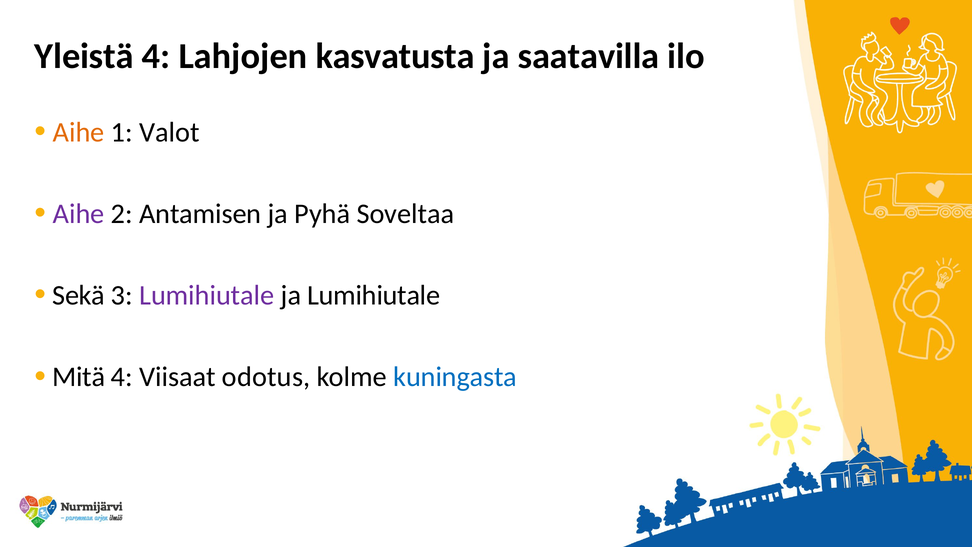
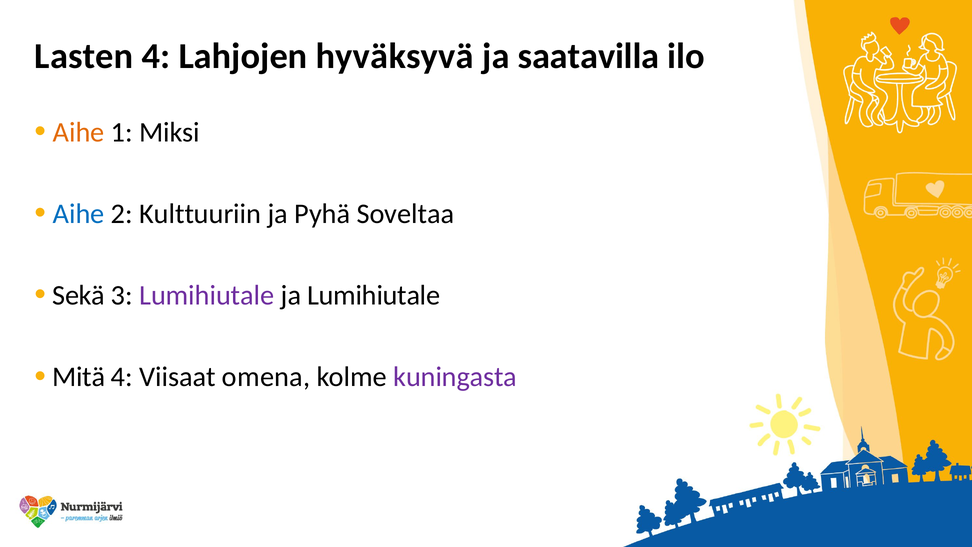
Yleistä: Yleistä -> Lasten (84, 56)
kasvatusta: kasvatusta -> hyväksyvä (395, 56)
Valot: Valot -> Miksi (170, 132)
Aihe colour: purple -> blue (79, 214)
Antamisen: Antamisen -> Kulttuuriin (200, 214)
odotus: odotus -> omena (266, 377)
kuningasta colour: blue -> purple (455, 377)
